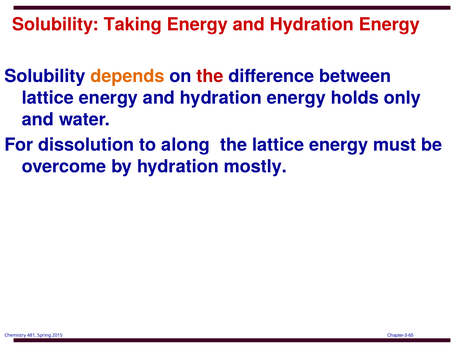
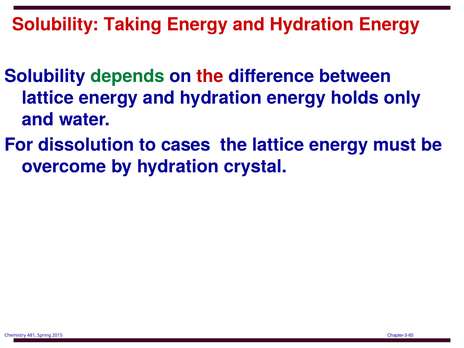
depends colour: orange -> green (128, 76)
along: along -> cases (186, 145)
mostly: mostly -> crystal (255, 166)
